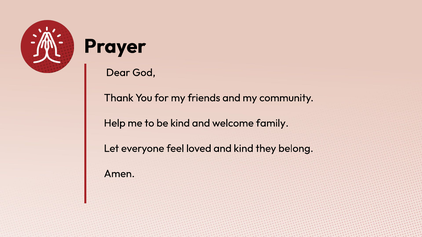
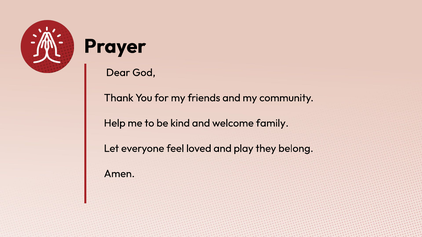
and kind: kind -> play (244, 149)
